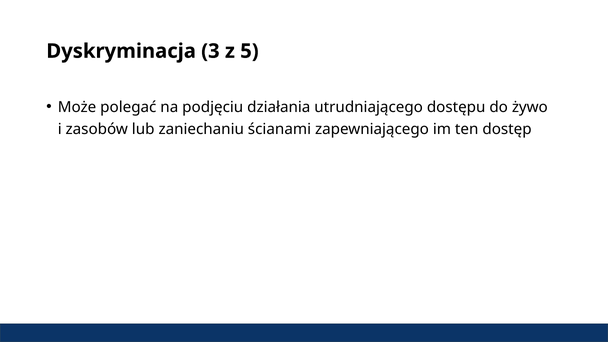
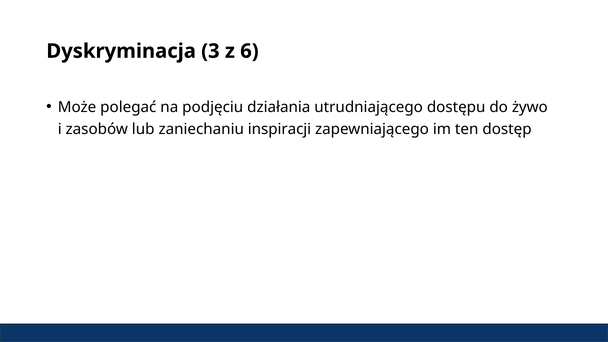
5: 5 -> 6 (249, 51)
ścianami: ścianami -> inspiracji (280, 129)
